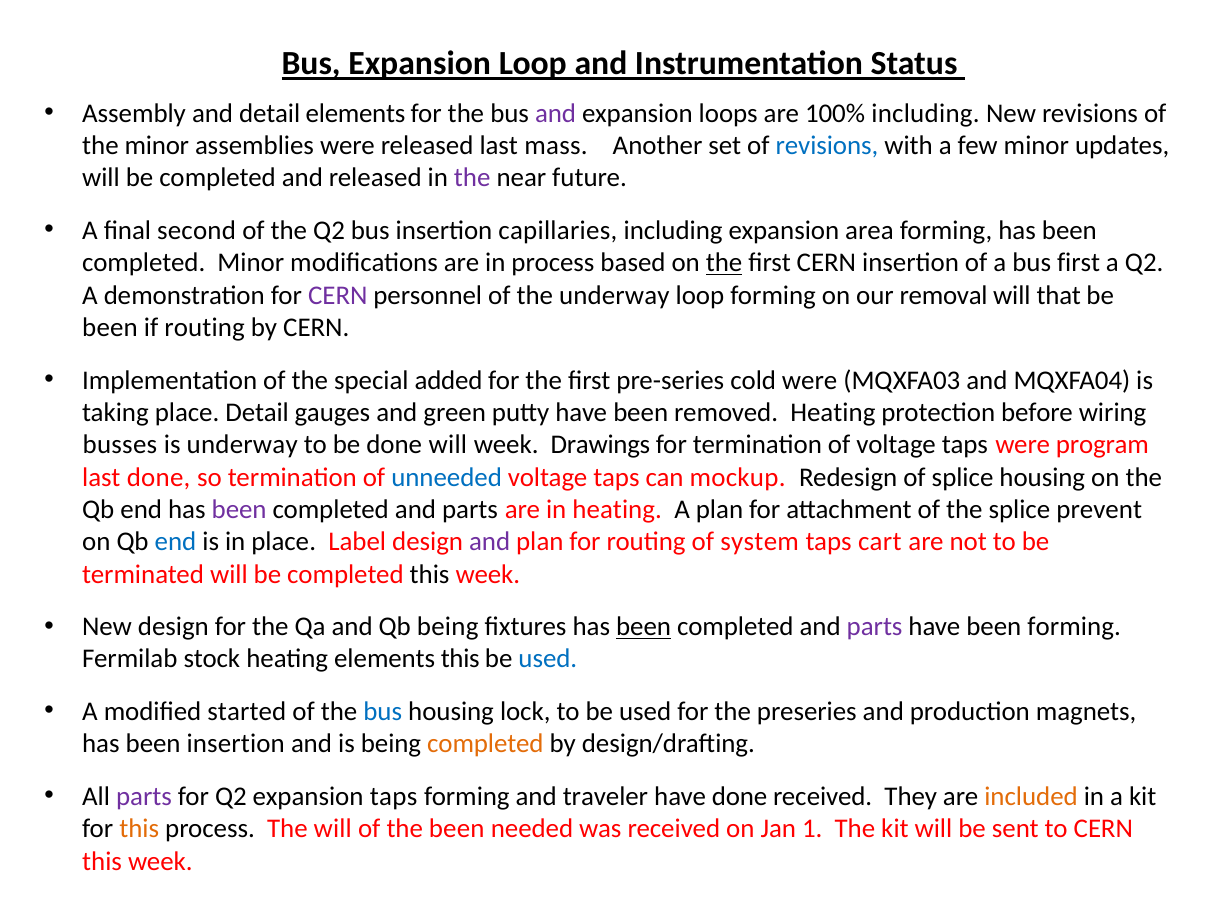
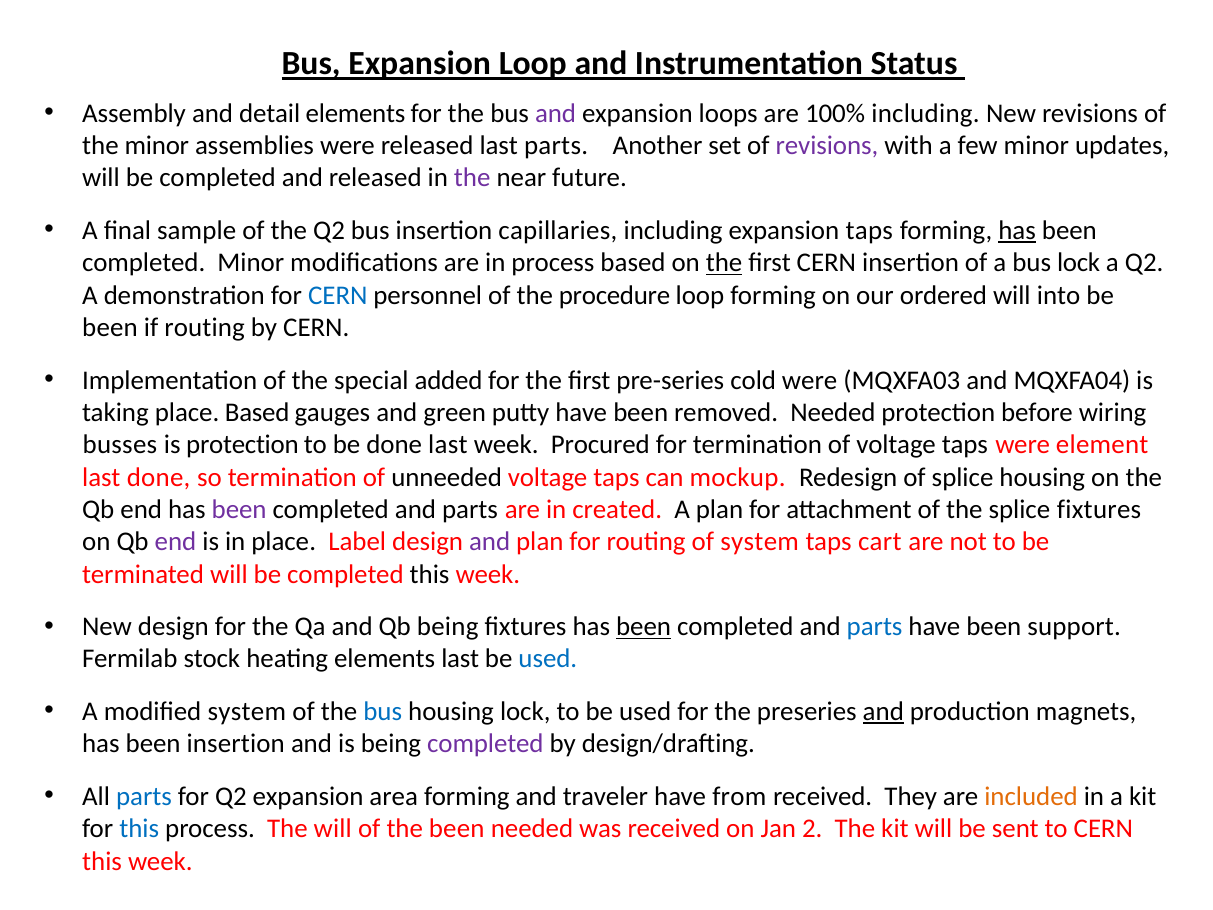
last mass: mass -> parts (556, 146)
revisions colour: blue -> purple (827, 146)
second: second -> sample (197, 231)
expansion area: area -> taps (869, 231)
has underline: none -> present (1017, 231)
bus first: first -> lock (1079, 263)
CERN colour: purple -> blue (338, 295)
the underway: underway -> procedure (615, 295)
removal: removal -> ordered (944, 295)
that: that -> into (1059, 295)
place Detail: Detail -> Based (257, 412)
removed Heating: Heating -> Needed (833, 412)
is underway: underway -> protection (242, 445)
done will: will -> last (448, 445)
Drawings: Drawings -> Procured (600, 445)
program: program -> element (1102, 445)
unneeded colour: blue -> black (447, 477)
in heating: heating -> created (617, 509)
splice prevent: prevent -> fixtures (1099, 509)
end colour: blue -> purple (175, 542)
parts colour: purple -> blue (875, 627)
been forming: forming -> support (1074, 627)
elements this: this -> last (460, 659)
modified started: started -> system (247, 711)
and underline: none -> present (883, 711)
completed colour: orange -> purple (485, 744)
parts colour: purple -> blue (144, 796)
expansion taps: taps -> area (394, 796)
have done: done -> from (739, 796)
this colour: orange -> blue (139, 829)
1: 1 -> 2 (812, 829)
